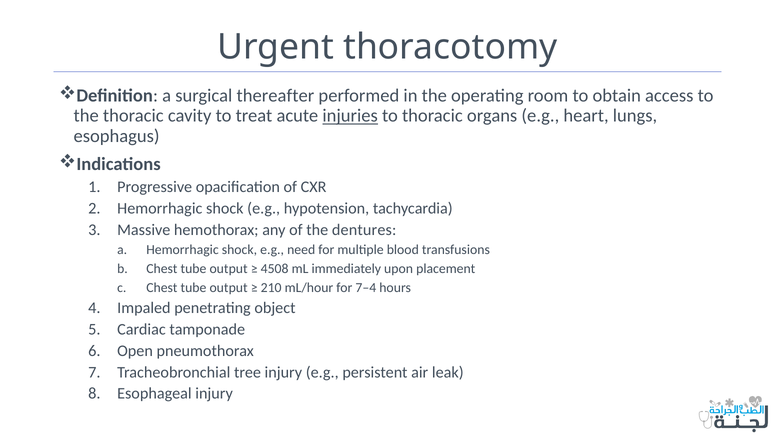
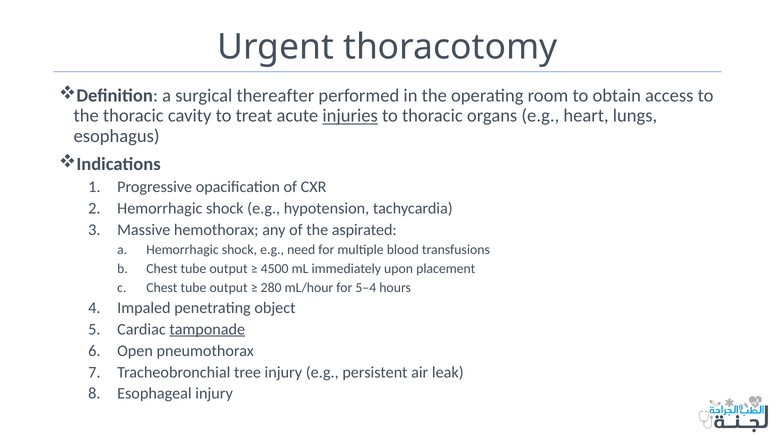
dentures: dentures -> aspirated (364, 230)
4508: 4508 -> 4500 (275, 269)
210: 210 -> 280 (271, 288)
7–4: 7–4 -> 5–4 (366, 288)
tamponade underline: none -> present (207, 329)
